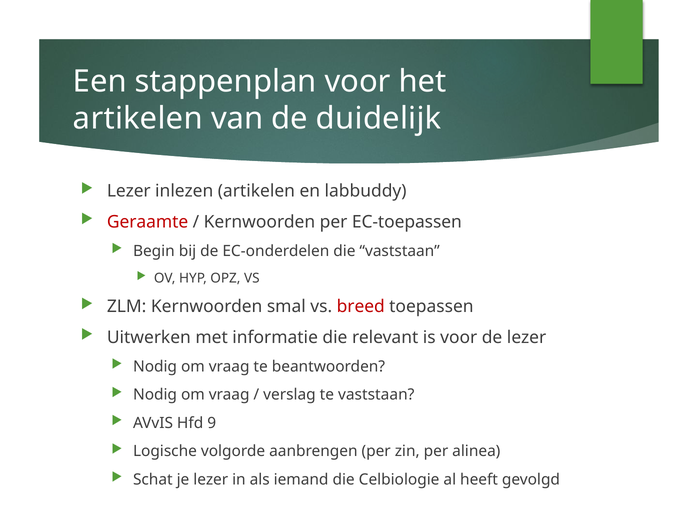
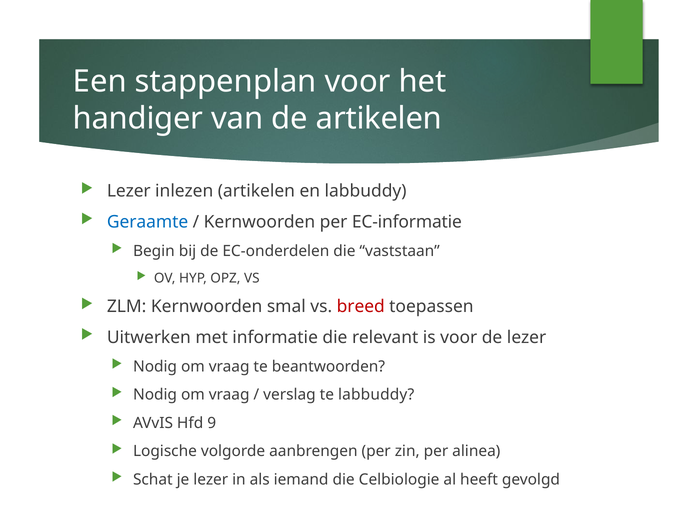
artikelen: artikelen -> handiger (138, 118)
de duidelijk: duidelijk -> artikelen (379, 118)
Geraamte colour: red -> blue (148, 222)
EC-toepassen: EC-toepassen -> EC-informatie (407, 222)
te vaststaan: vaststaan -> labbuddy (376, 395)
